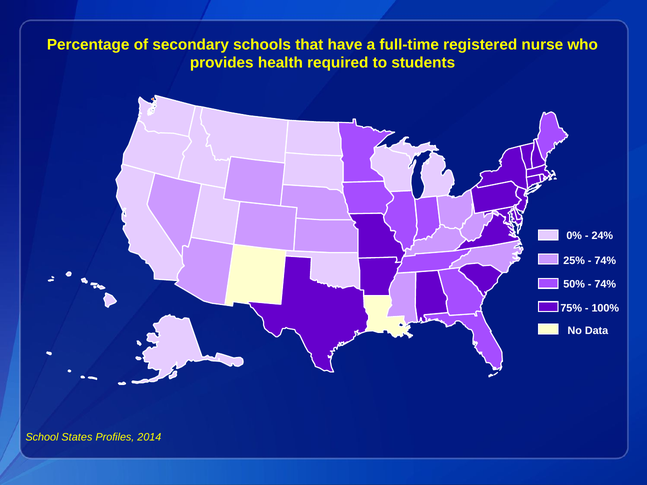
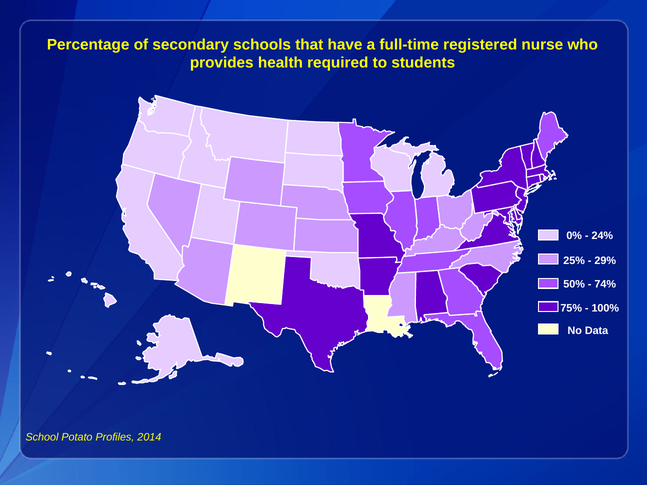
74%: 74% -> 29% (605, 261)
States: States -> Potato (77, 438)
